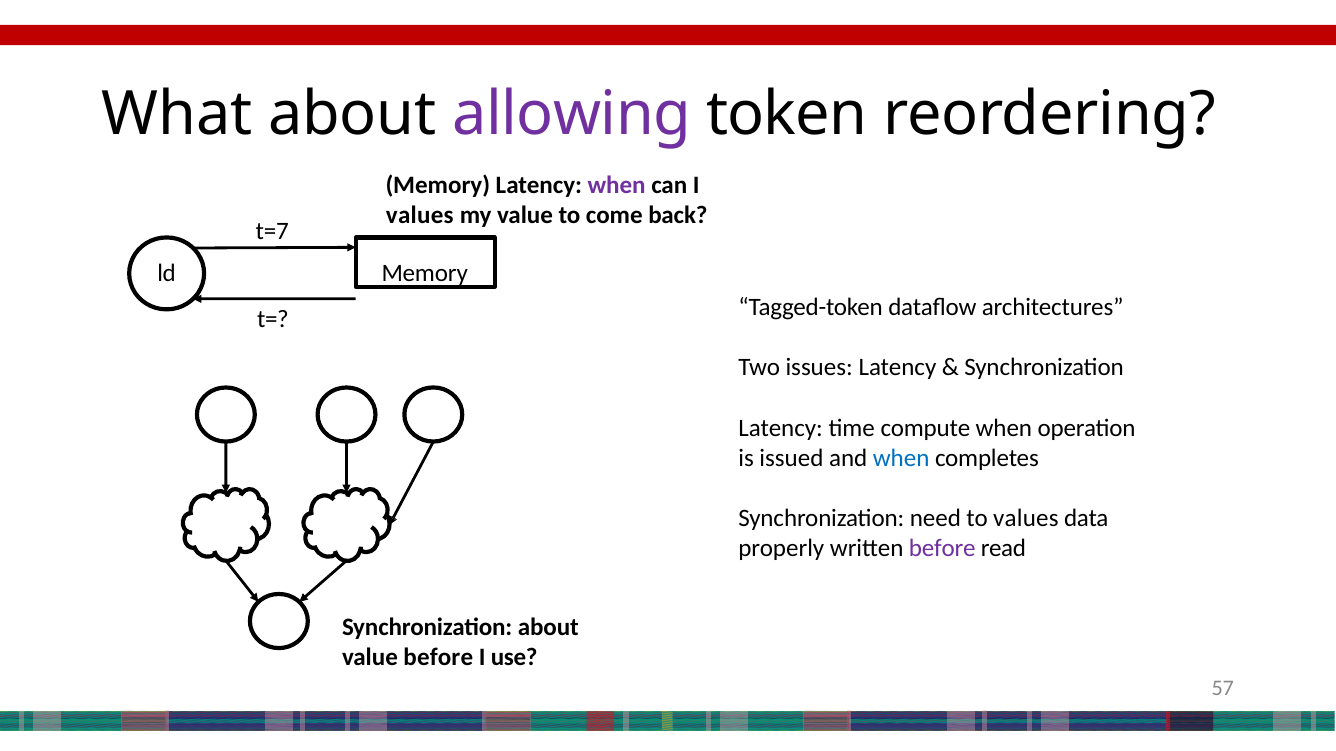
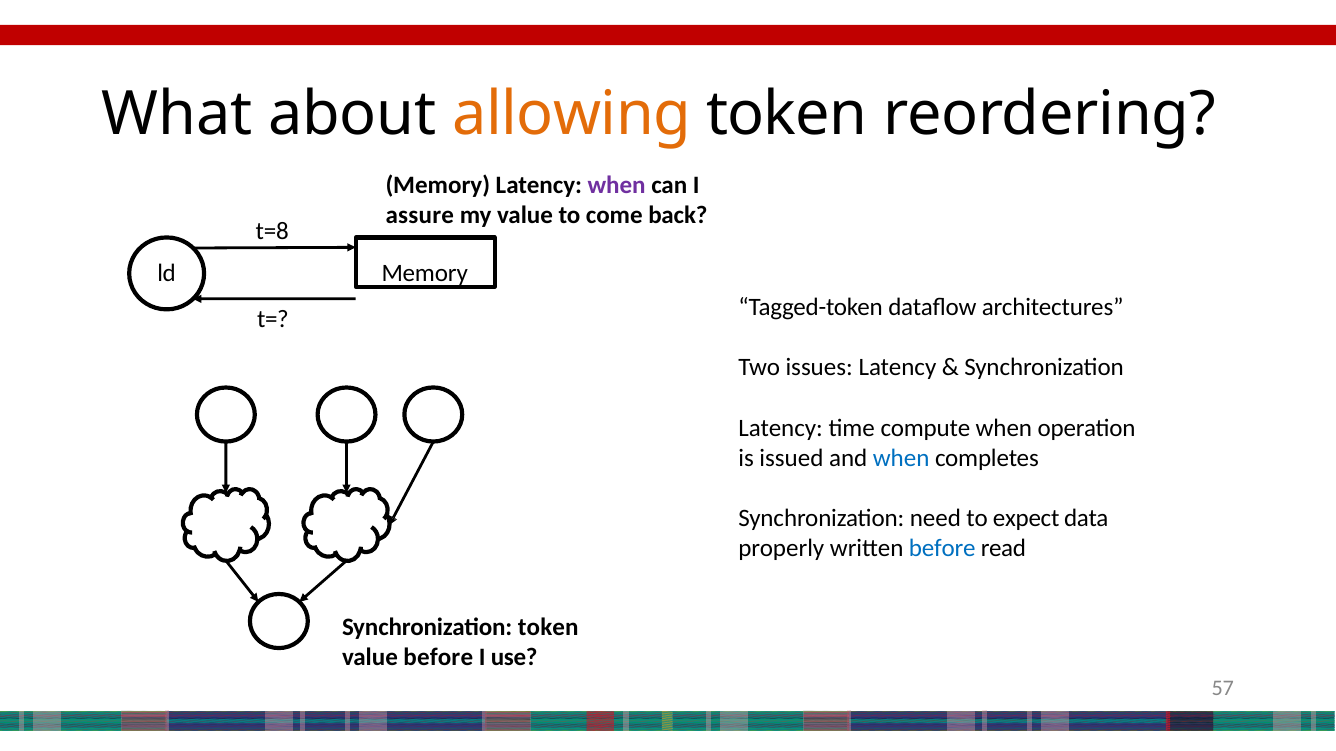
allowing colour: purple -> orange (572, 114)
values: values -> assure (420, 215)
t=7: t=7 -> t=8 (272, 232)
to values: values -> expect (1026, 518)
before colour: purple -> blue (942, 548)
Synchronization about: about -> token (548, 628)
